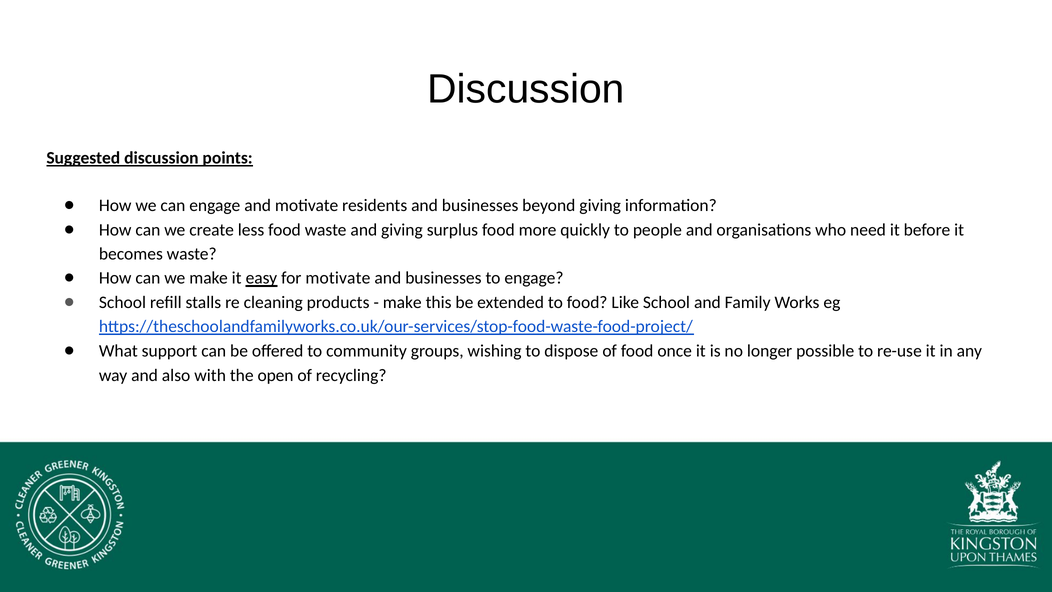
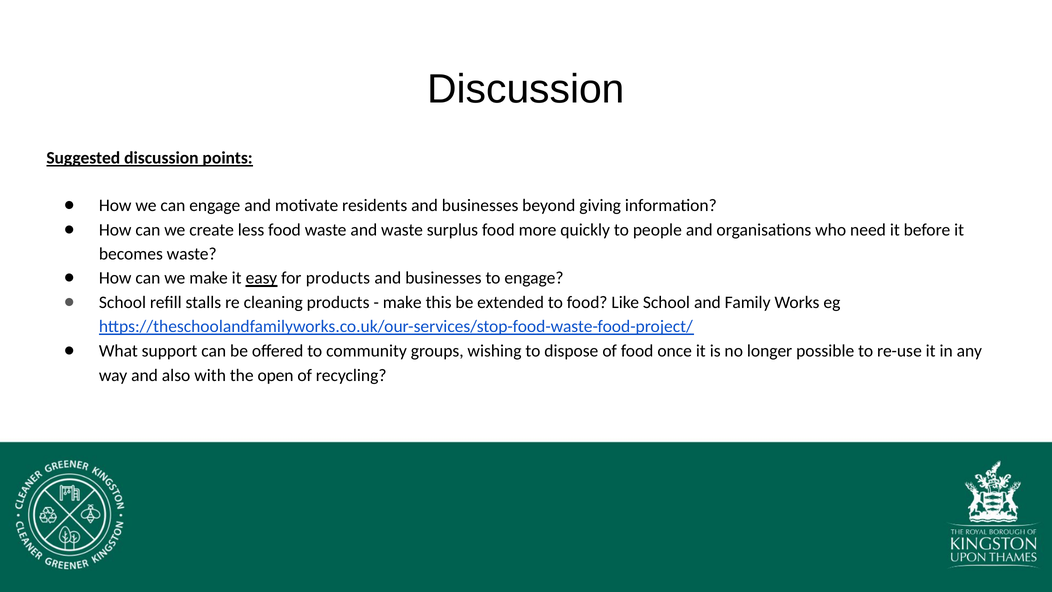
and giving: giving -> waste (402, 230)
for motivate: motivate -> products (338, 278)
